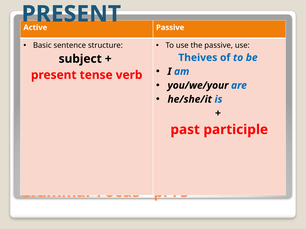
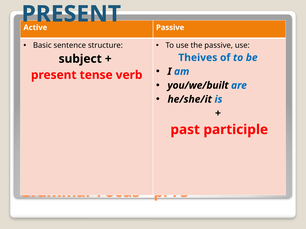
you/we/your: you/we/your -> you/we/built (198, 86)
